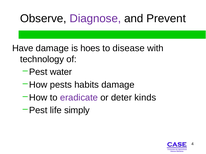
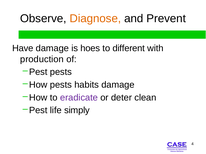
Diagnose colour: purple -> orange (95, 18)
disease: disease -> different (129, 48)
technology: technology -> production (42, 59)
Pest water: water -> pests (61, 72)
kinds: kinds -> clean (145, 98)
